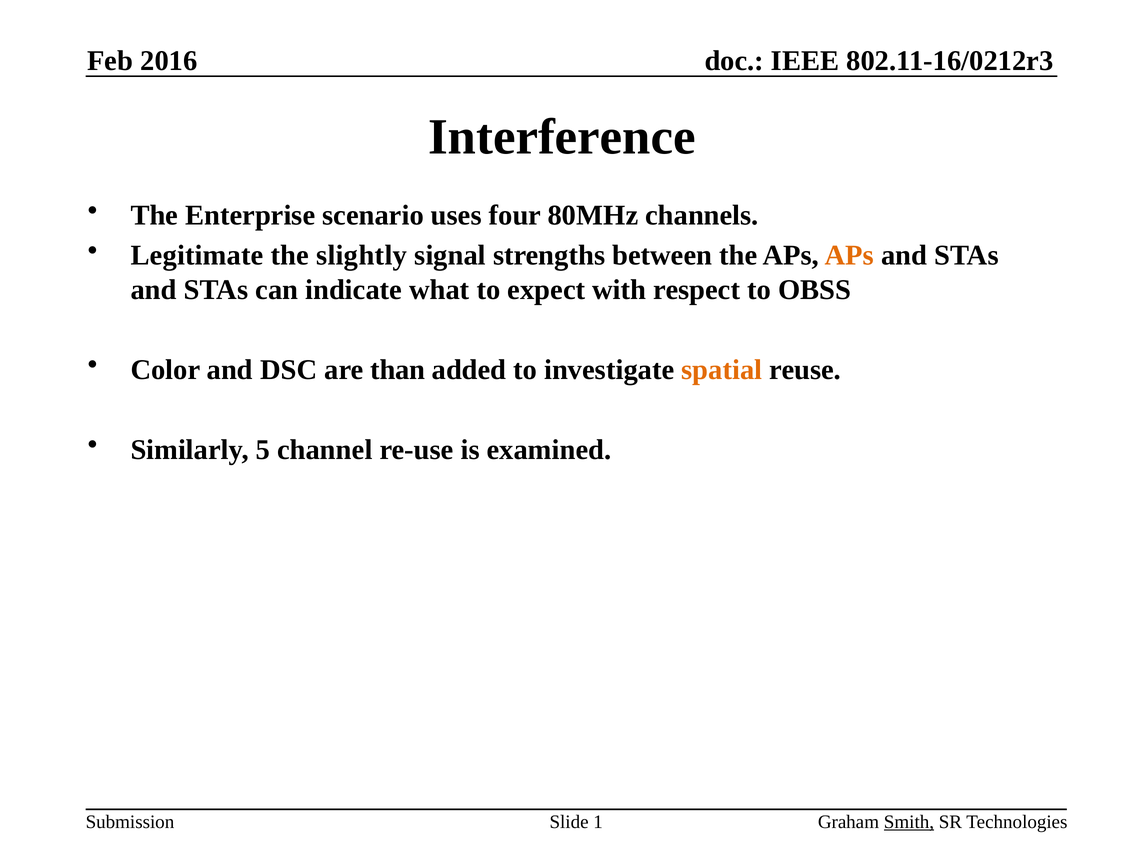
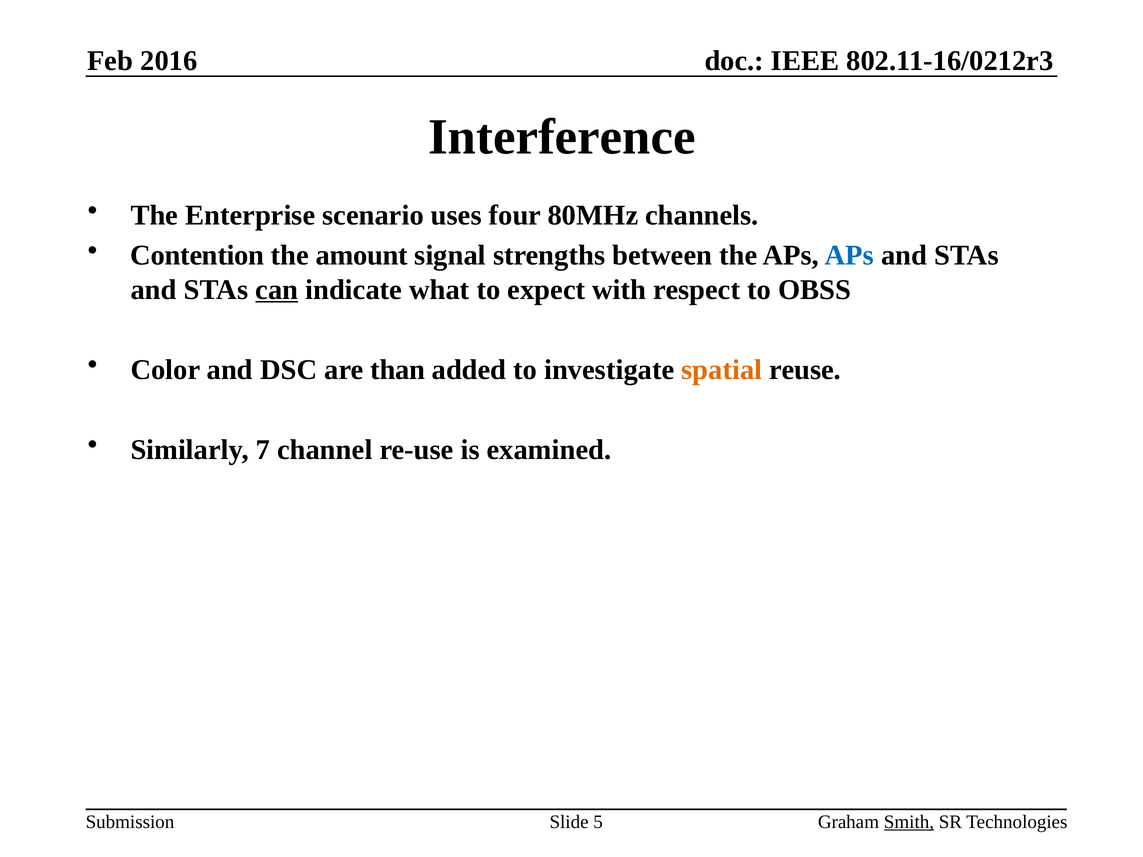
Legitimate: Legitimate -> Contention (197, 255)
slightly: slightly -> amount (362, 255)
APs colour: orange -> blue (849, 255)
can underline: none -> present (277, 290)
5: 5 -> 7 (263, 450)
1: 1 -> 5 (598, 822)
